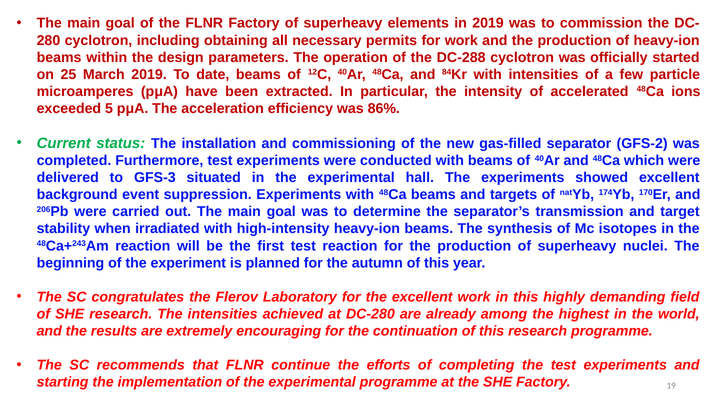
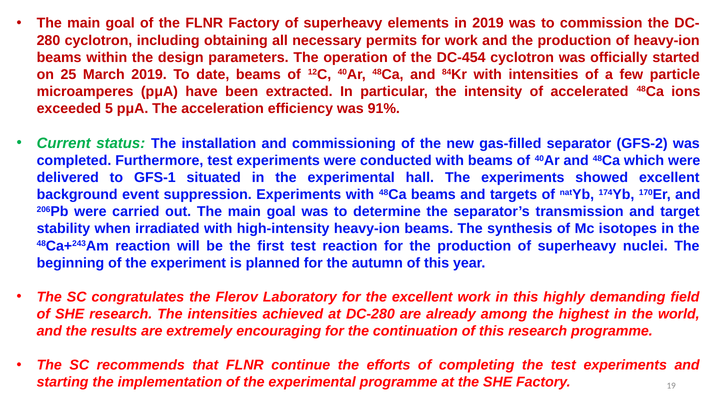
DC-288: DC-288 -> DC-454 (461, 57)
86%: 86% -> 91% (384, 108)
GFS-3: GFS-3 -> GFS-1 (155, 177)
